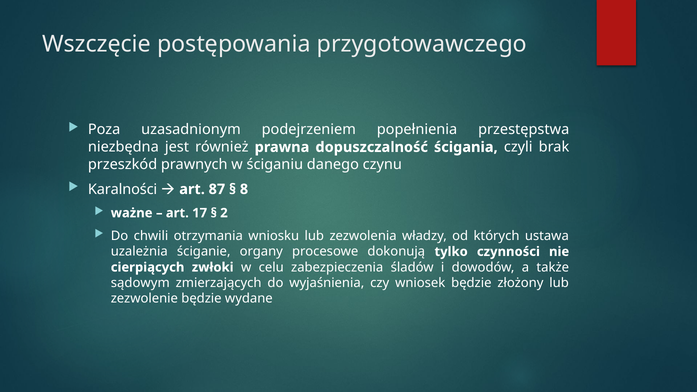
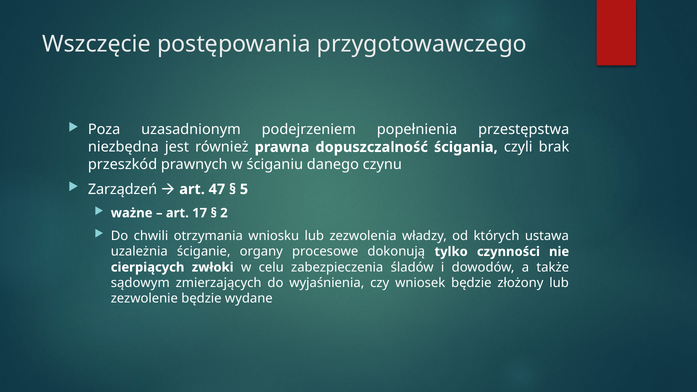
Karalności: Karalności -> Zarządzeń (123, 189)
87: 87 -> 47 (217, 189)
8: 8 -> 5 (244, 189)
